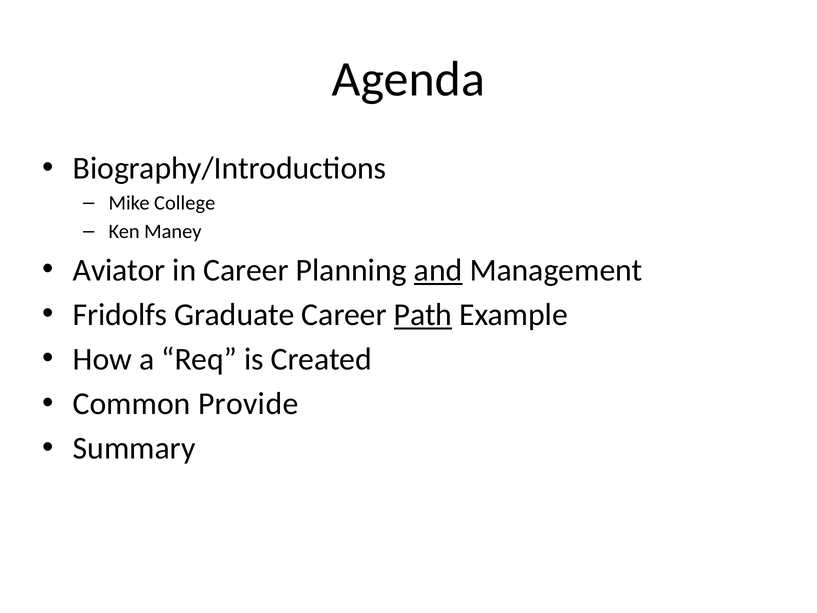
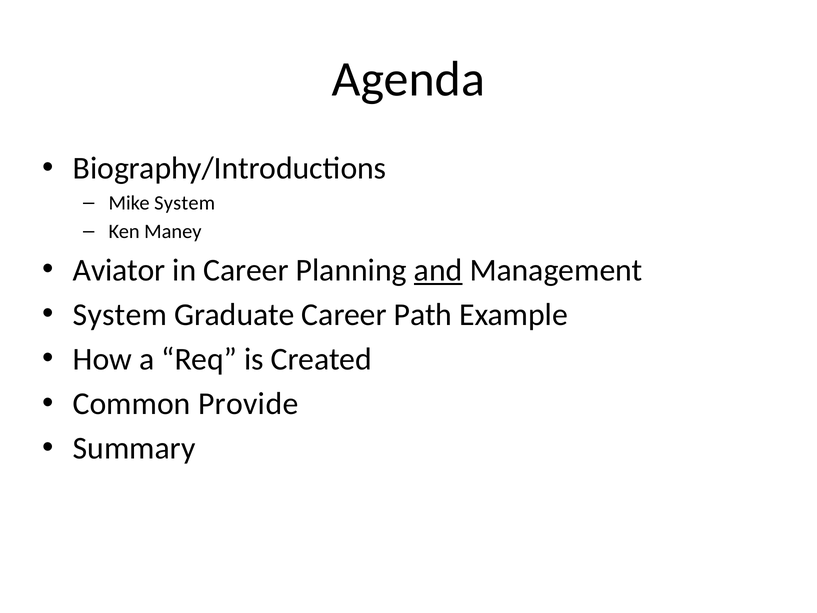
Mike College: College -> System (185, 203)
Fridolfs: Fridolfs -> System (120, 315)
Path underline: present -> none (423, 315)
